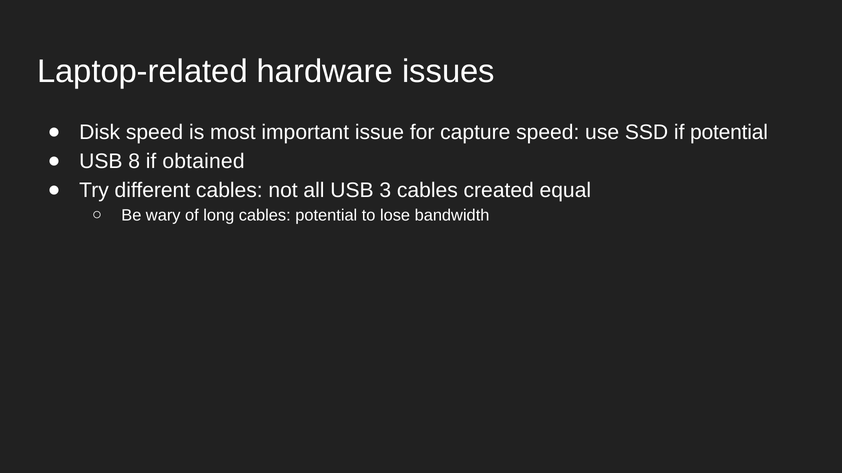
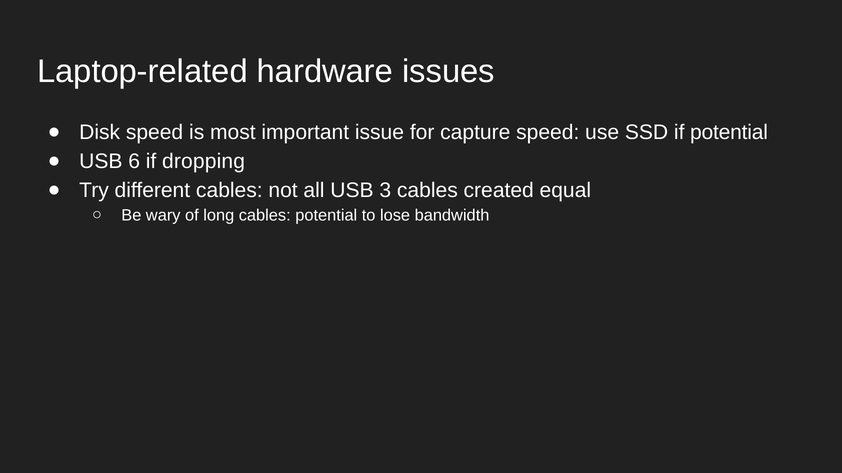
8: 8 -> 6 (134, 161)
obtained: obtained -> dropping (204, 161)
